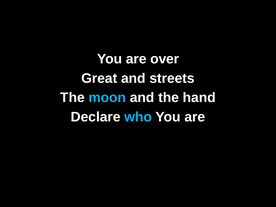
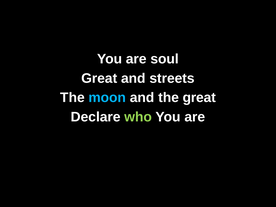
over: over -> soul (165, 59)
the hand: hand -> great (199, 98)
who colour: light blue -> light green (138, 117)
